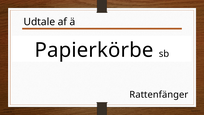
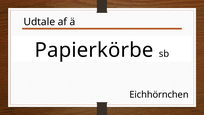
Rattenfänger: Rattenfänger -> Eichhörnchen (159, 94)
